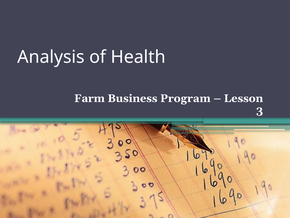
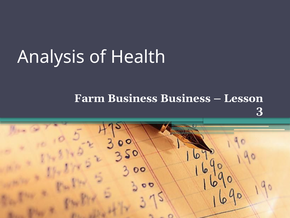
Business Program: Program -> Business (185, 98)
